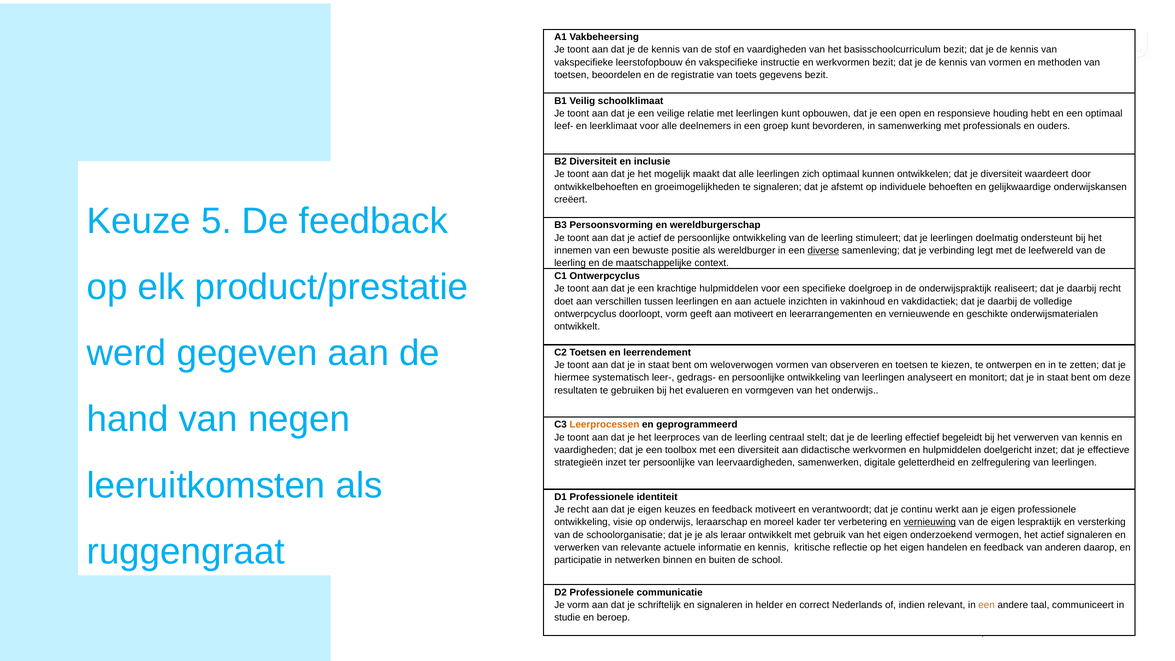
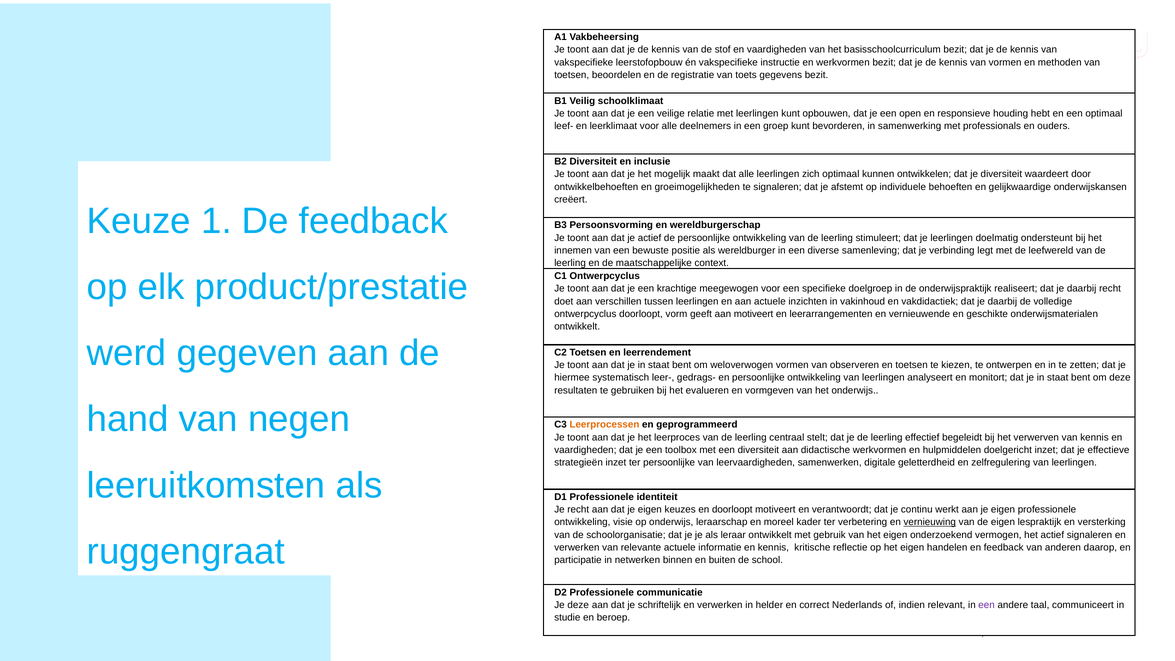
5: 5 -> 1 (216, 221)
diverse underline: present -> none (823, 250)
krachtige hulpmiddelen: hulpmiddelen -> meegewogen (729, 289)
keuzes en feedback: feedback -> doorloopt (732, 509)
Je vorm: vorm -> deze (578, 605)
schriftelijk en signaleren: signaleren -> verwerken (720, 605)
een colour: orange -> purple (987, 605)
